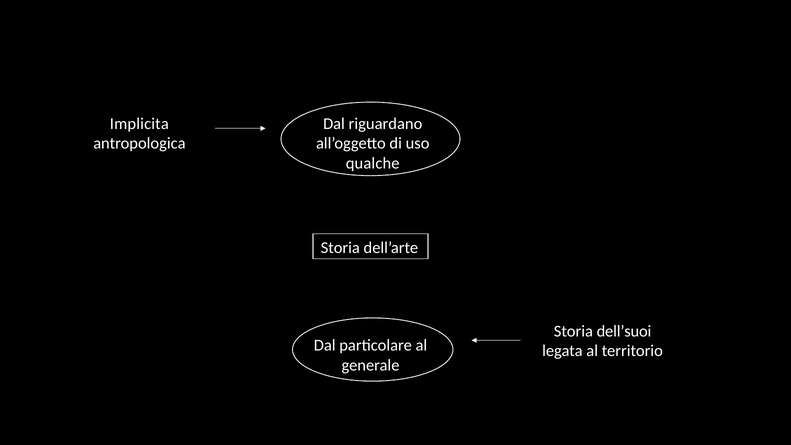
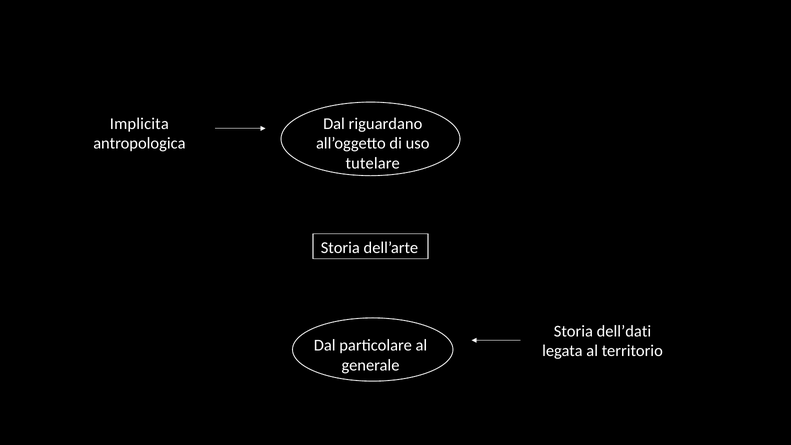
qualche: qualche -> tutelare (373, 163)
dell’suoi: dell’suoi -> dell’dati (624, 331)
